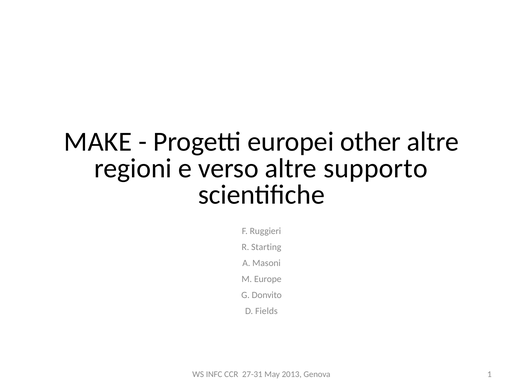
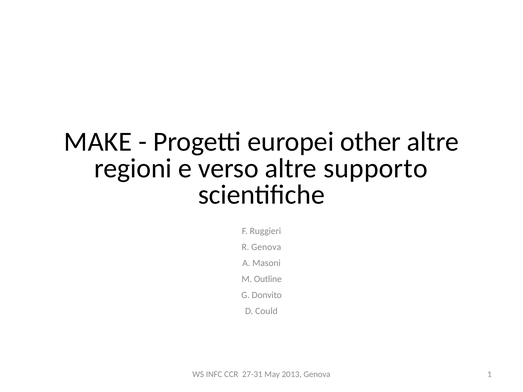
R Starting: Starting -> Genova (266, 247)
Europe: Europe -> Outline (268, 279)
Fields: Fields -> Could (266, 311)
